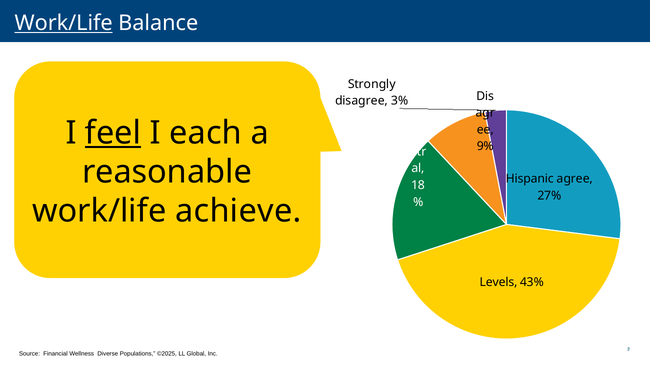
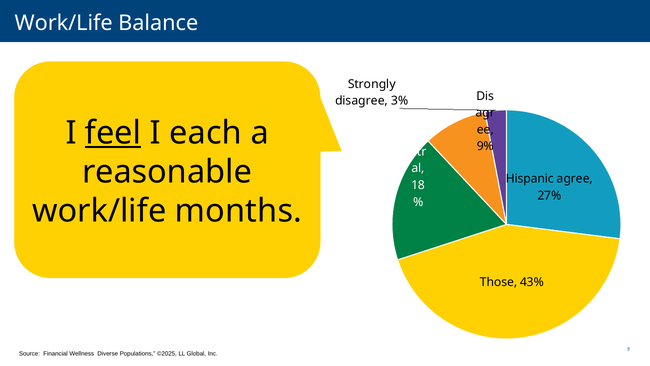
Work/Life underline: present -> none (64, 23)
achieve: achieve -> months (238, 211)
Levels: Levels -> Those (498, 282)
